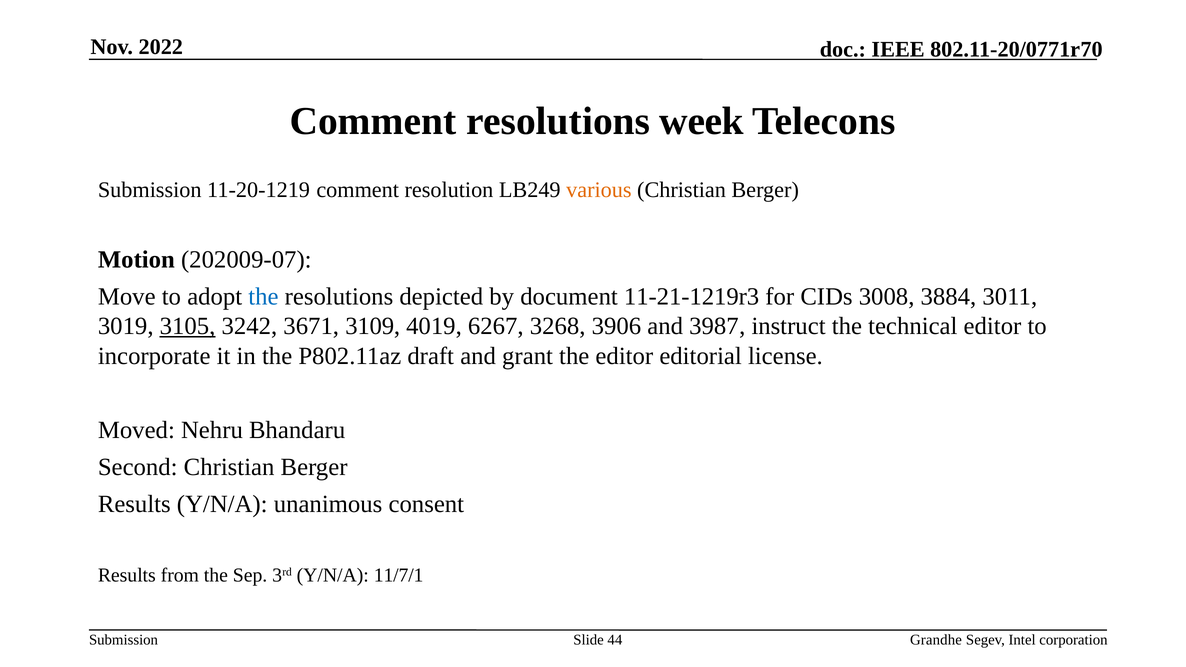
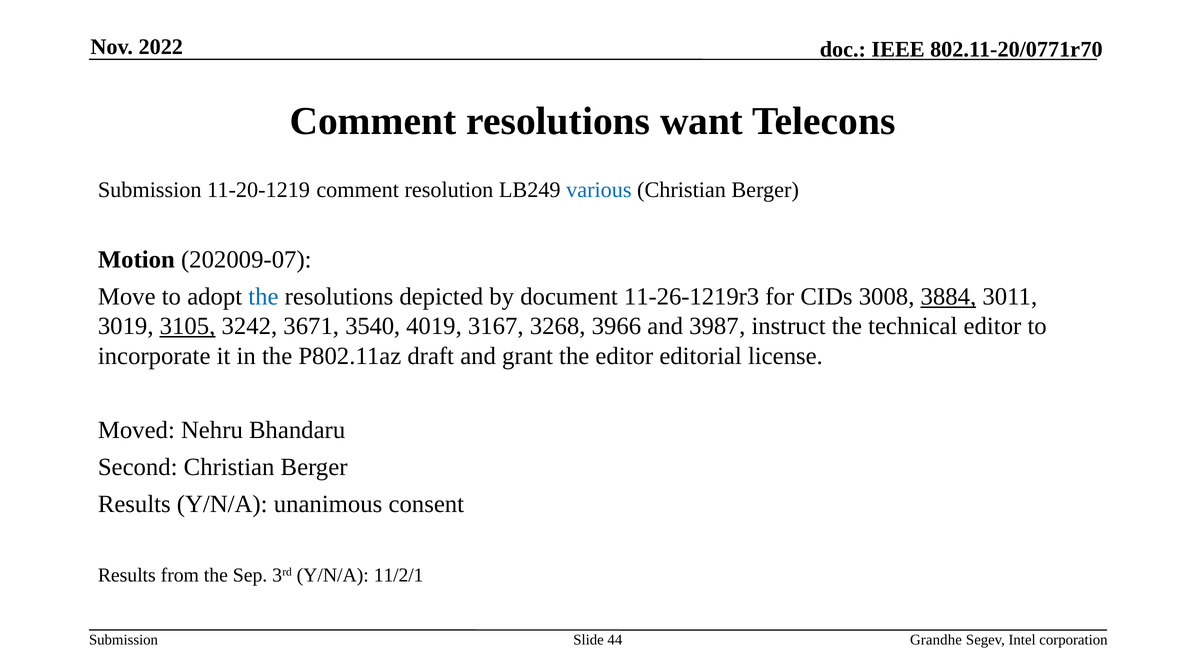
week: week -> want (702, 121)
various colour: orange -> blue (599, 190)
11-21-1219r3: 11-21-1219r3 -> 11-26-1219r3 (692, 297)
3884 underline: none -> present (948, 297)
3109: 3109 -> 3540 (373, 326)
6267: 6267 -> 3167 (496, 326)
3906: 3906 -> 3966 (616, 326)
11/7/1: 11/7/1 -> 11/2/1 (399, 575)
